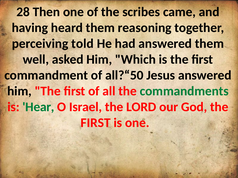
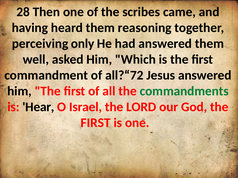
told: told -> only (83, 44)
all?“50: all?“50 -> all?“72 (124, 75)
Hear colour: green -> black (38, 107)
